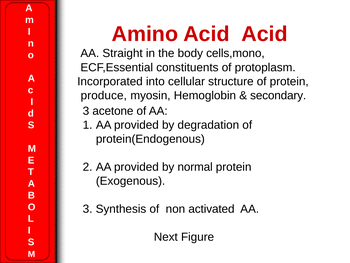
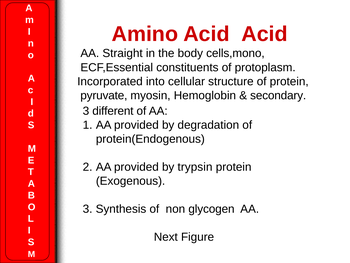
produce: produce -> pyruvate (104, 95)
acetone: acetone -> different (113, 111)
normal: normal -> trypsin (195, 167)
activated: activated -> glycogen (211, 209)
